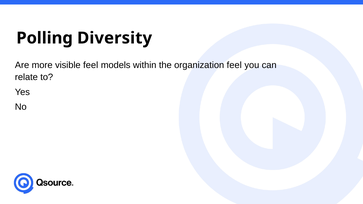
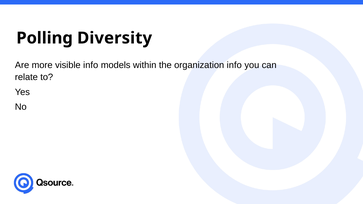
visible feel: feel -> info (91, 65)
organization feel: feel -> info (234, 65)
